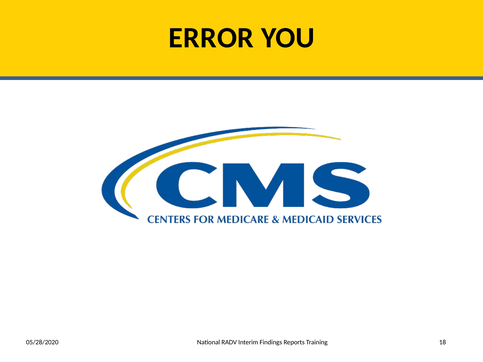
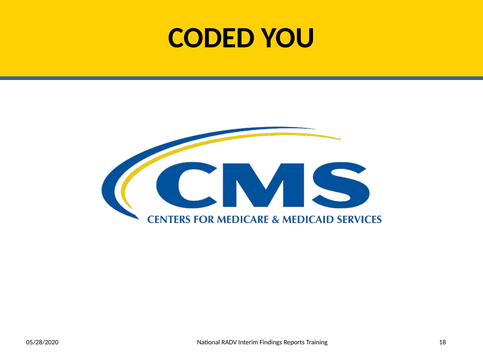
ERROR: ERROR -> CODED (211, 38)
